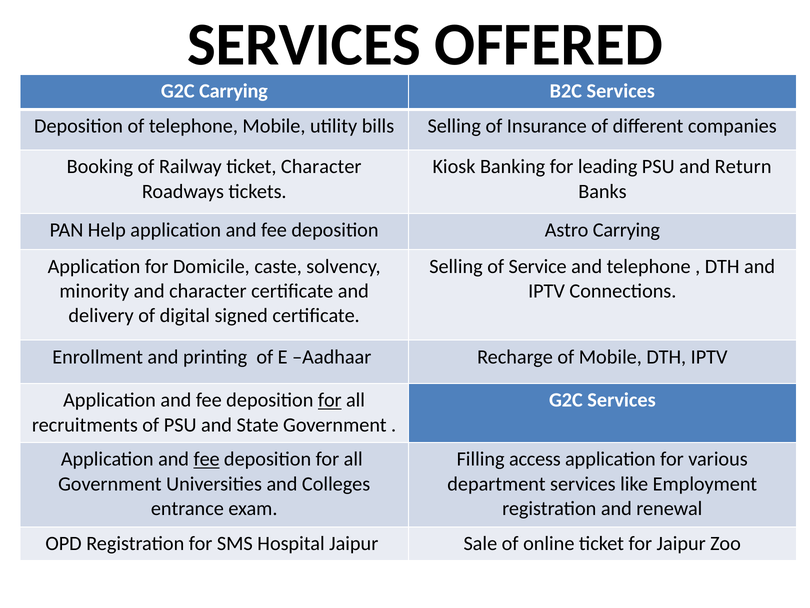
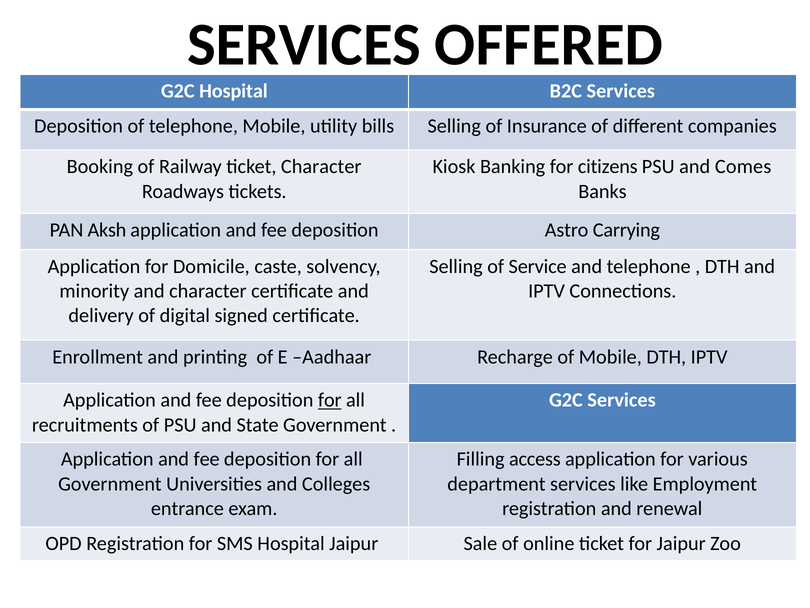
G2C Carrying: Carrying -> Hospital (233, 91)
leading: leading -> citizens (608, 167)
Return: Return -> Comes (743, 167)
Help: Help -> Aksh (107, 230)
fee underline: present -> none (207, 459)
